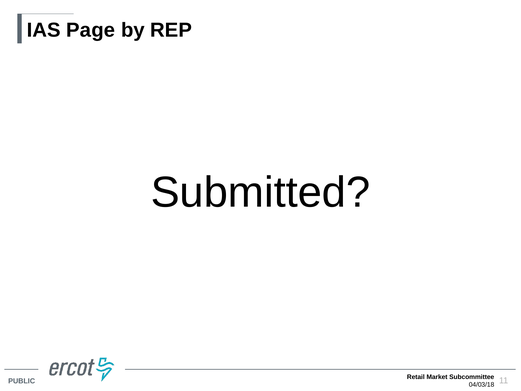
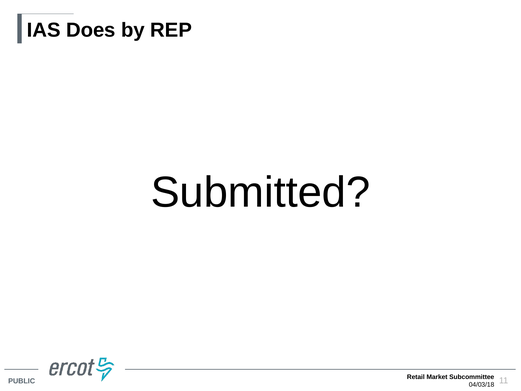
Page: Page -> Does (91, 30)
